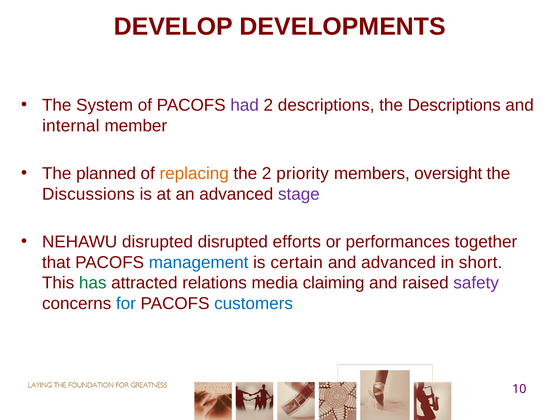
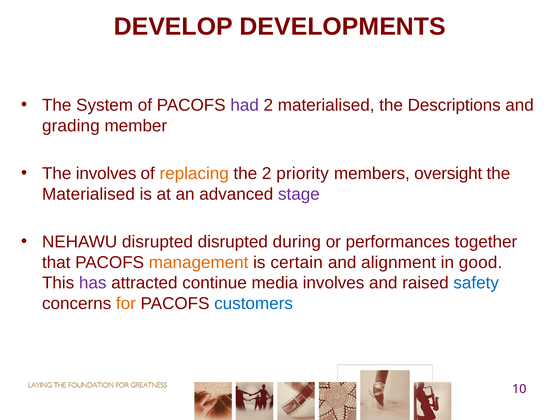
2 descriptions: descriptions -> materialised (326, 105)
internal: internal -> grading (71, 126)
The planned: planned -> involves (106, 174)
Discussions: Discussions -> Materialised (88, 194)
efforts: efforts -> during (297, 242)
management colour: blue -> orange (199, 262)
and advanced: advanced -> alignment (399, 262)
short: short -> good (481, 262)
has colour: green -> purple (93, 283)
relations: relations -> continue (215, 283)
media claiming: claiming -> involves (334, 283)
safety colour: purple -> blue (476, 283)
for colour: blue -> orange (126, 303)
